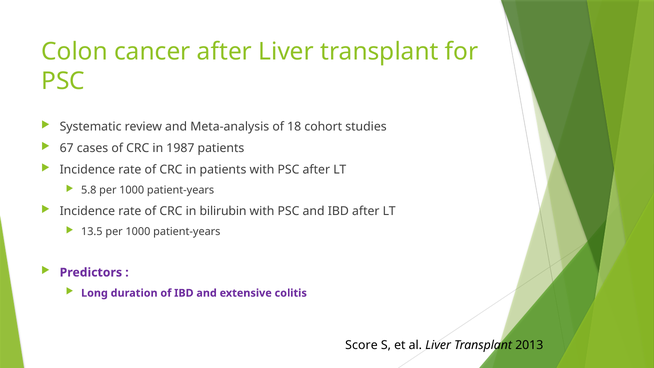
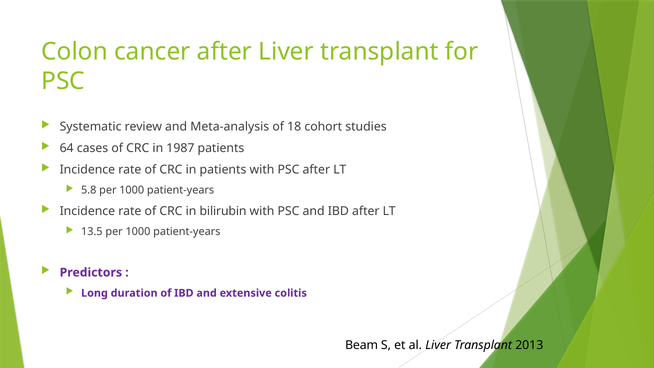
67: 67 -> 64 (67, 148)
Score: Score -> Beam (362, 345)
